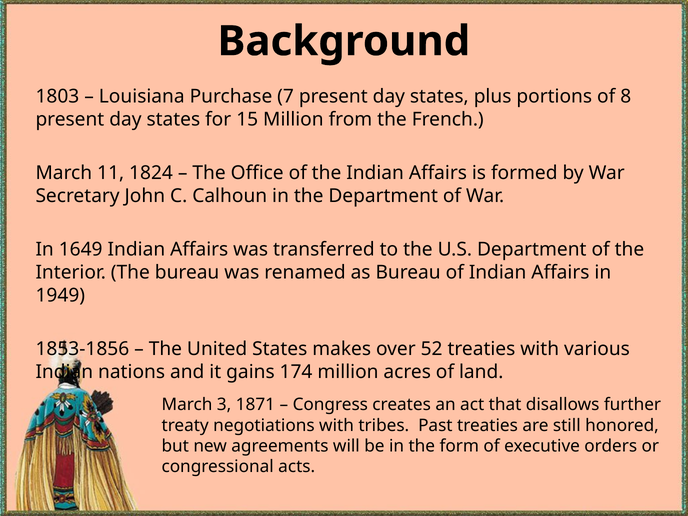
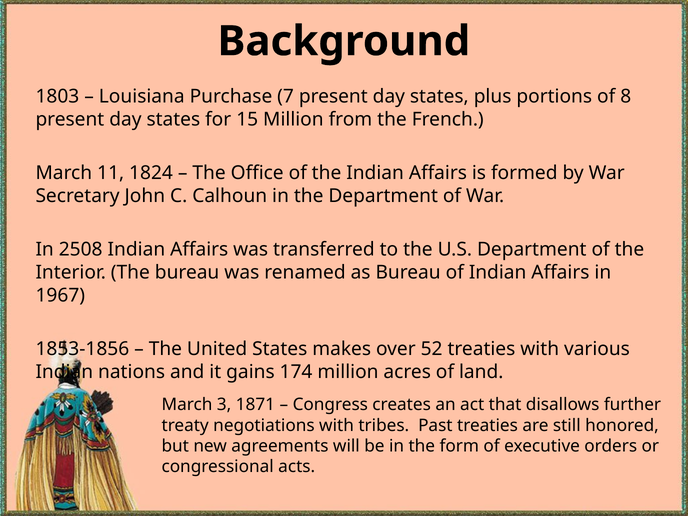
1649: 1649 -> 2508 (81, 249)
1949: 1949 -> 1967 (60, 295)
